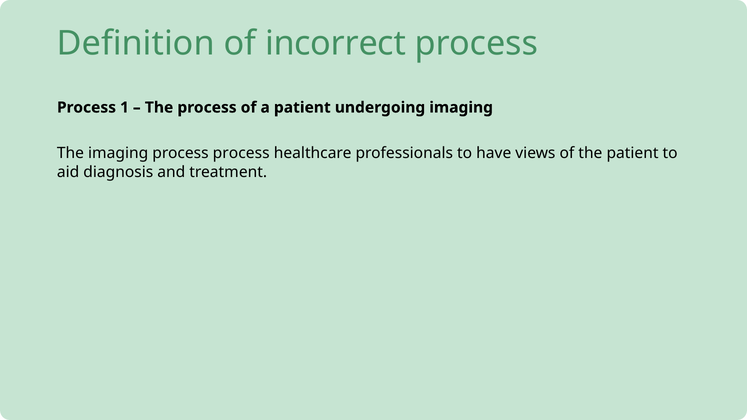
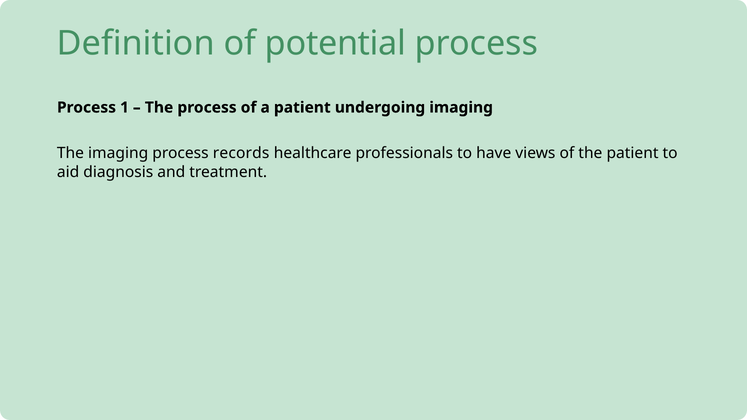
incorrect: incorrect -> potential (336, 43)
process process: process -> records (241, 153)
